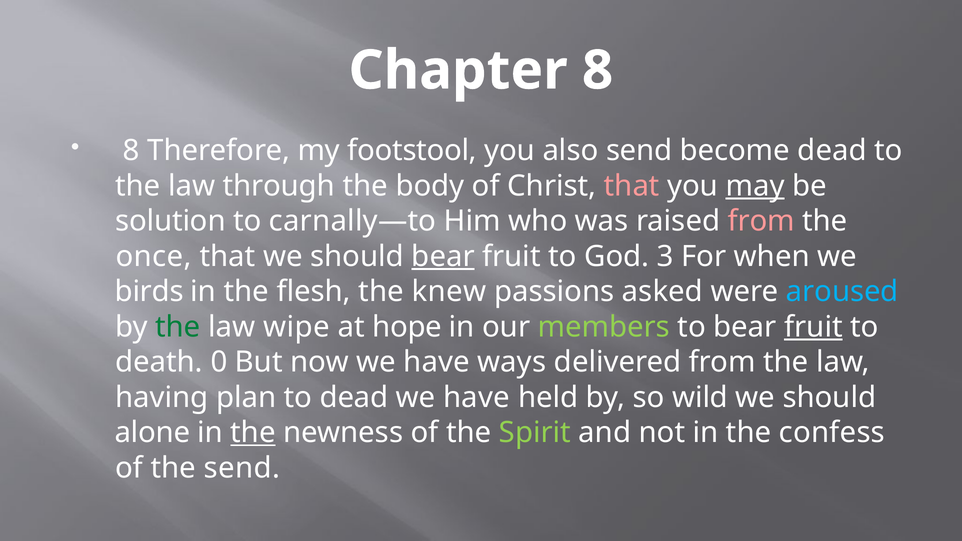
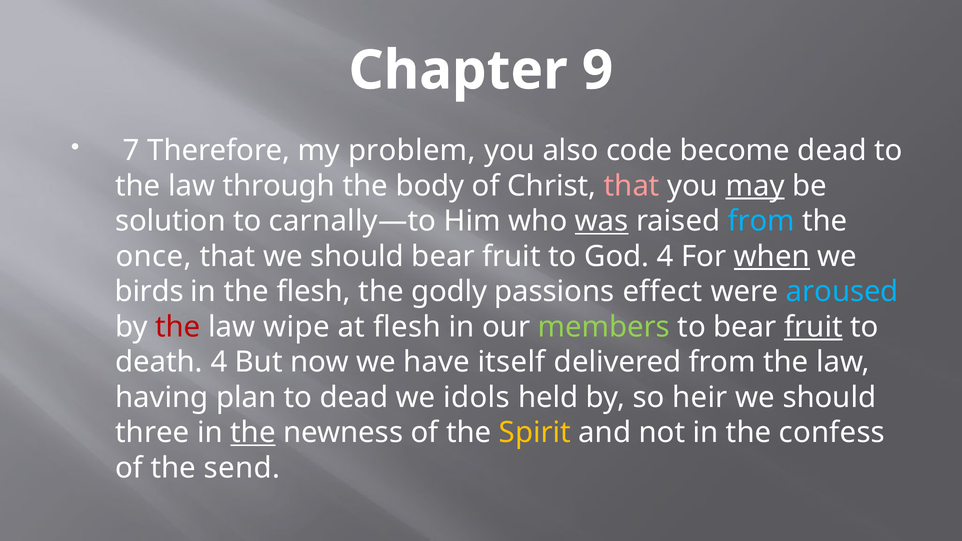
Chapter 8: 8 -> 9 (598, 71)
8: 8 -> 7 (131, 151)
footstool: footstool -> problem (412, 151)
also send: send -> code (639, 151)
was underline: none -> present (602, 221)
from colour: pink -> light blue (761, 221)
bear underline: present -> none (443, 256)
God 3: 3 -> 4 (665, 256)
when underline: none -> present (772, 256)
knew: knew -> godly (449, 292)
asked: asked -> effect (662, 292)
the colour: green -> red (178, 327)
at hope: hope -> flesh (407, 327)
death 0: 0 -> 4 (219, 362)
ways: ways -> itself (512, 362)
have: have -> idols (477, 398)
wild: wild -> heir (700, 398)
alone: alone -> three (152, 433)
Spirit colour: light green -> yellow (535, 433)
